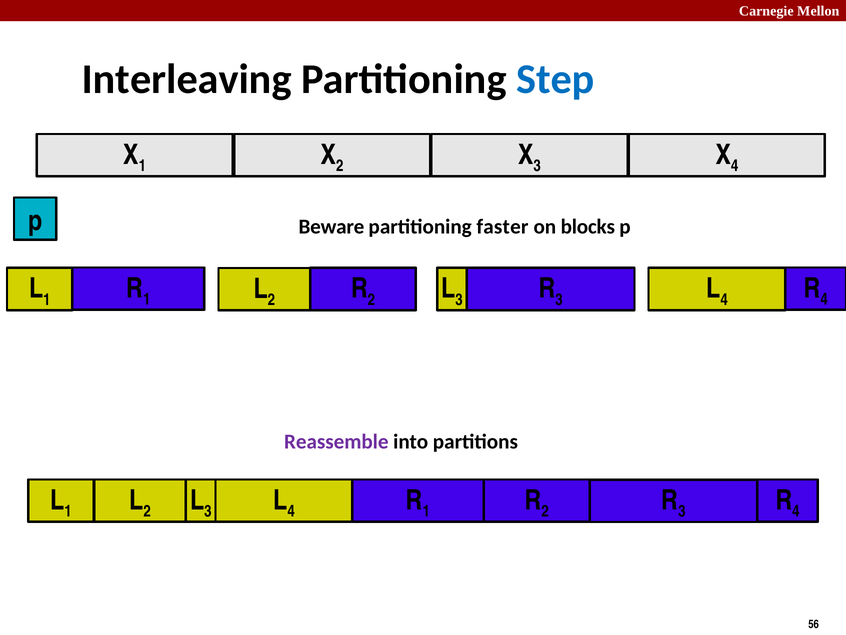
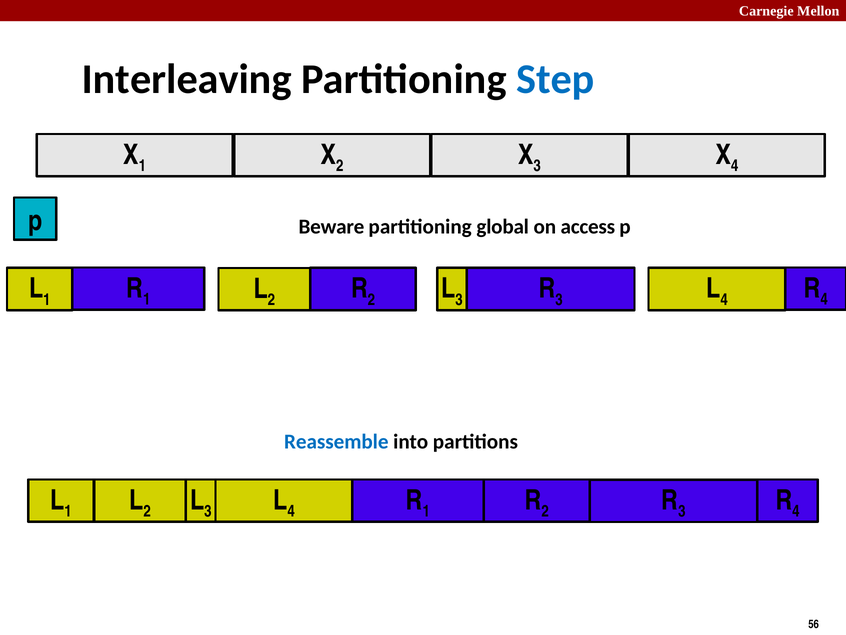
faster: faster -> global (503, 227)
blocks: blocks -> access (588, 227)
Reassemble colour: purple -> blue (336, 441)
